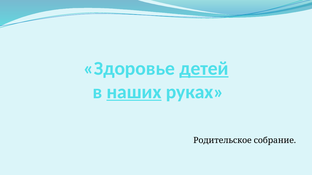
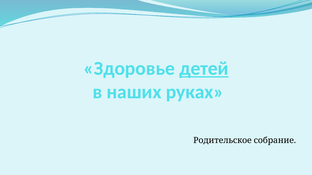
наших underline: present -> none (134, 92)
